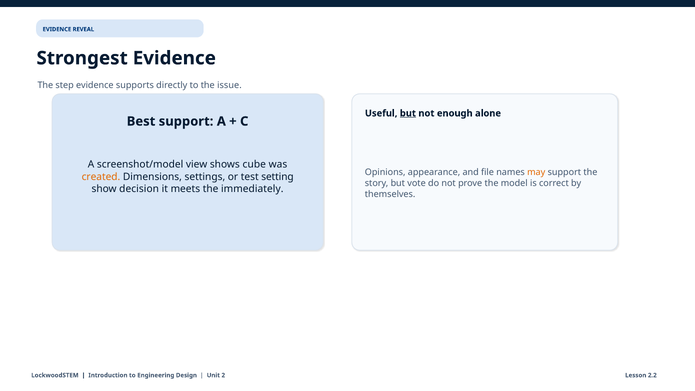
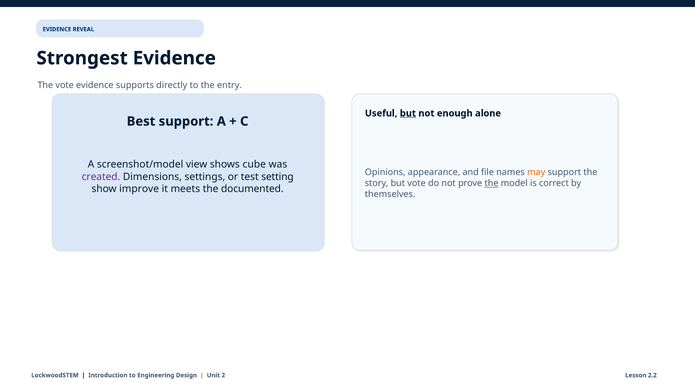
The step: step -> vote (65, 85)
issue: issue -> entry (229, 85)
created colour: orange -> purple (101, 177)
the underline: none -> present (492, 183)
decision: decision -> improve (139, 189)
immediately: immediately -> documented (252, 189)
